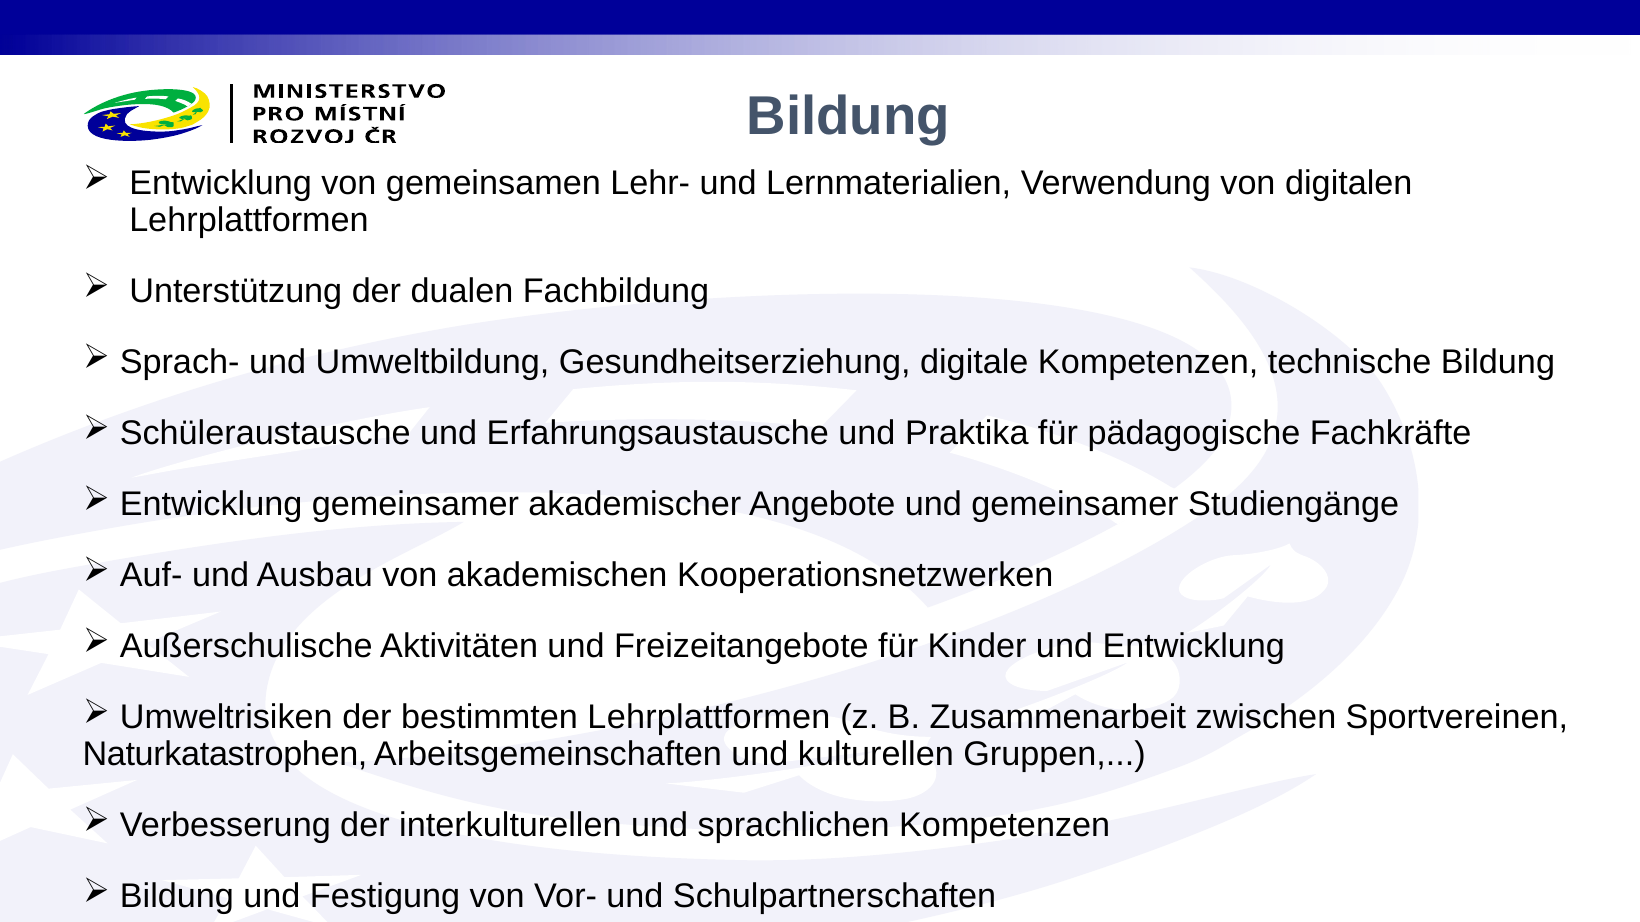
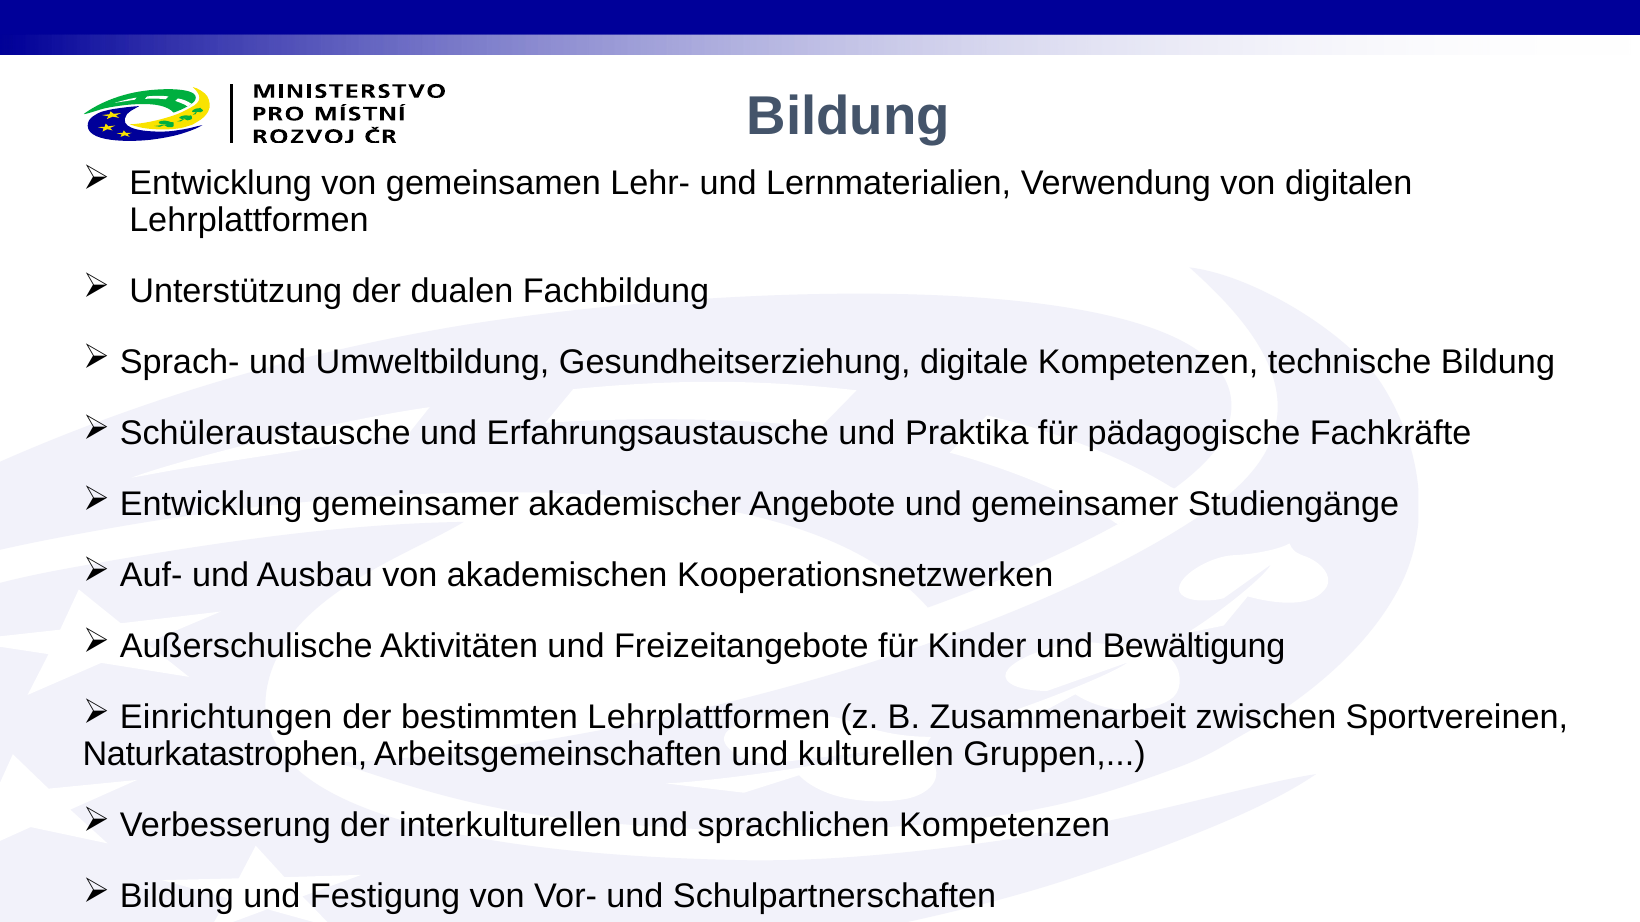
und Entwicklung: Entwicklung -> Bewältigung (1194, 647)
Umweltrisiken: Umweltrisiken -> Einrichtungen (226, 718)
